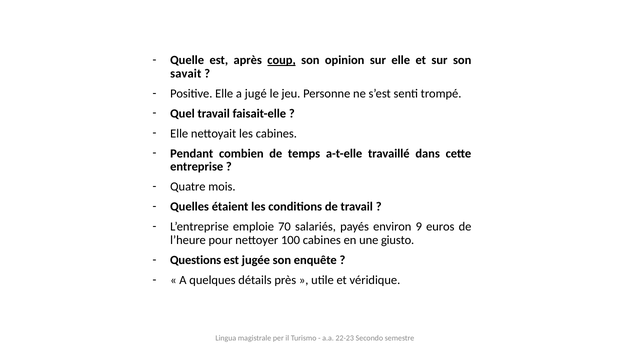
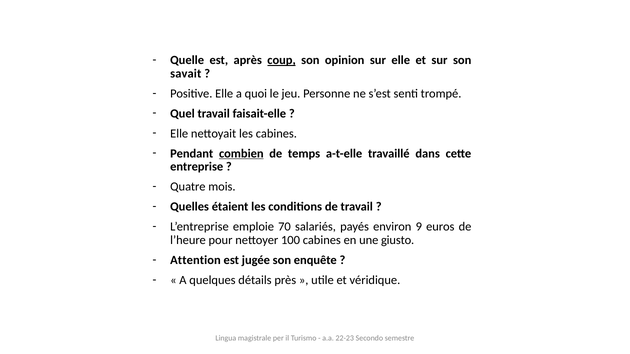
jugé: jugé -> quoi (256, 94)
combien underline: none -> present (241, 154)
Questions: Questions -> Attention (196, 261)
